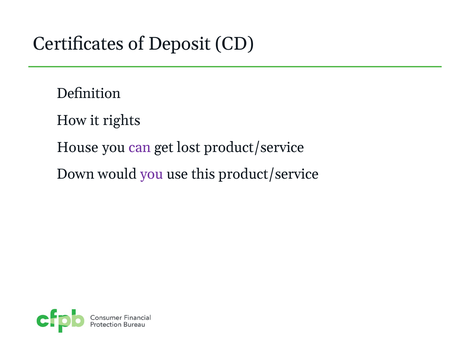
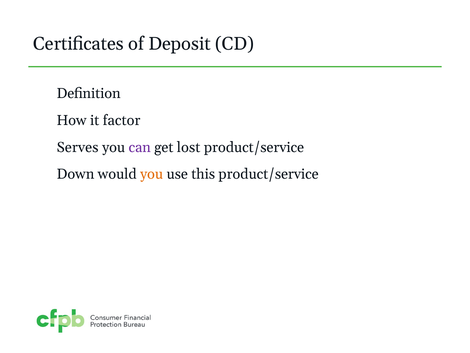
rights: rights -> factor (122, 120)
House: House -> Serves (78, 147)
you colour: purple -> orange (152, 174)
